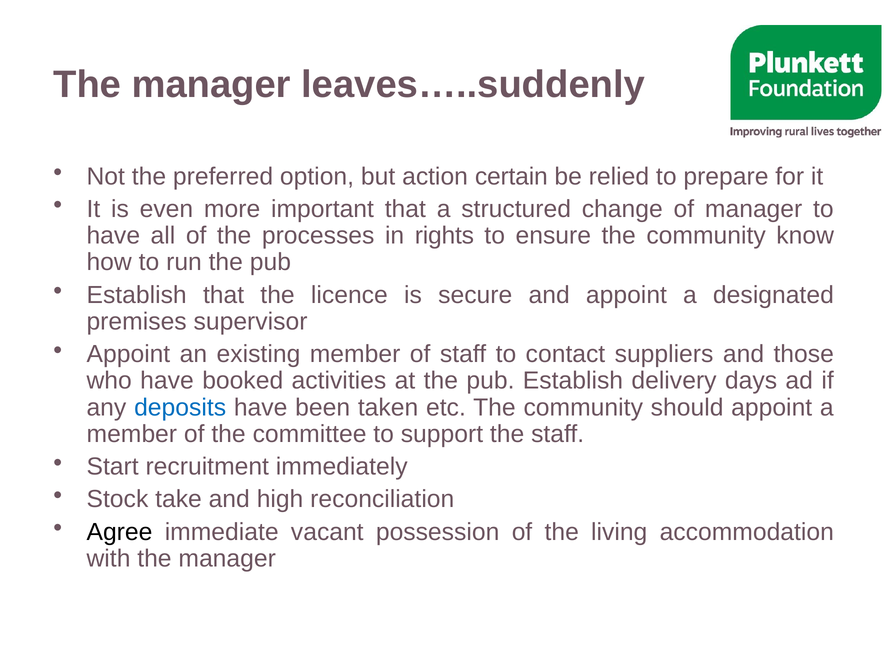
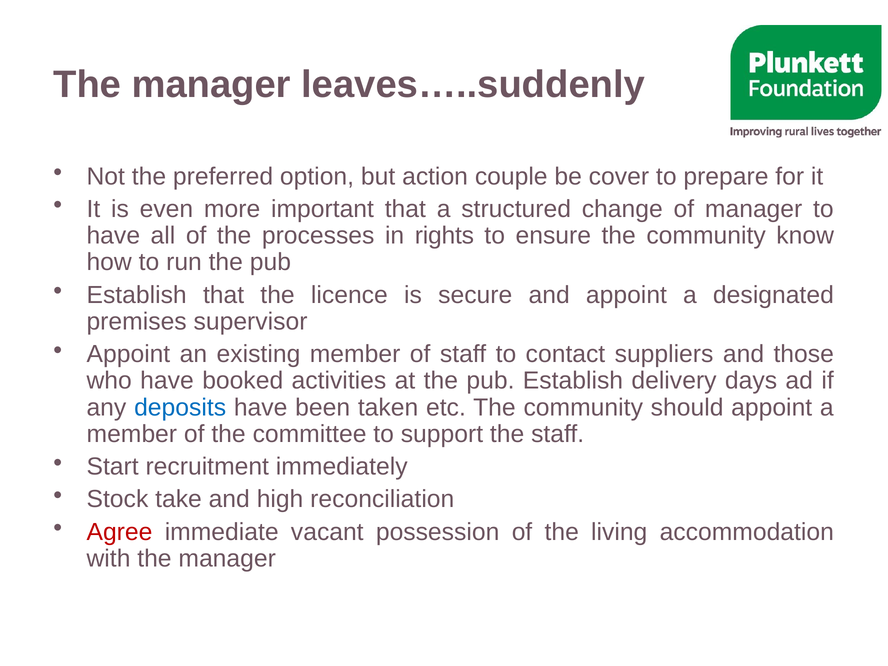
certain: certain -> couple (511, 176)
relied: relied -> cover (619, 176)
Agree colour: black -> red (119, 532)
